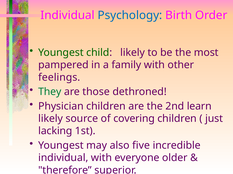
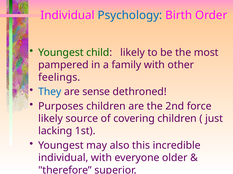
They colour: green -> blue (50, 92)
those: those -> sense (96, 92)
Physician: Physician -> Purposes (61, 107)
learn: learn -> force (199, 107)
five: five -> this (141, 146)
